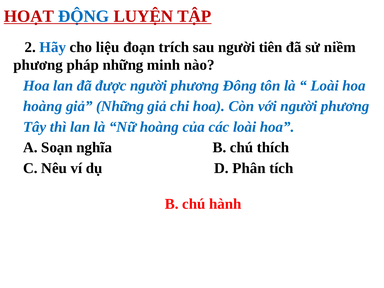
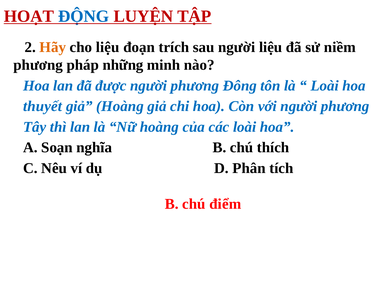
Hãy colour: blue -> orange (53, 47)
người tiên: tiên -> liệu (271, 47)
hoàng: hoàng -> thuyết (43, 106)
giả Những: Những -> Hoàng (120, 106)
hành: hành -> điểm (225, 204)
